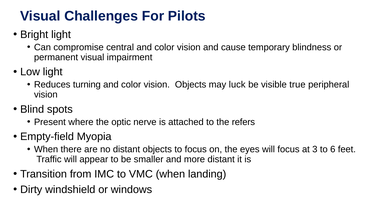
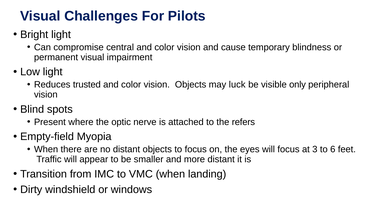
turning: turning -> trusted (87, 84)
true: true -> only (298, 84)
